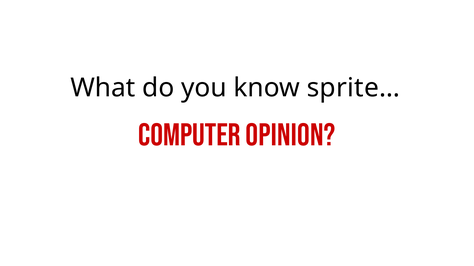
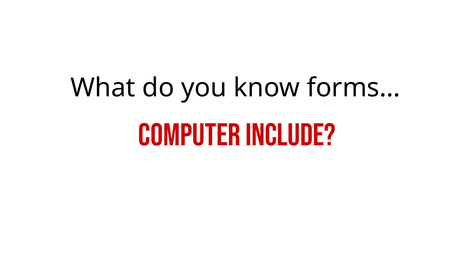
sprite…: sprite… -> forms… (354, 88)
Opinion: Opinion -> Include (291, 135)
